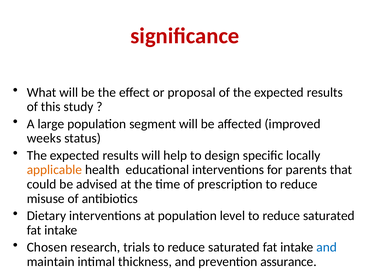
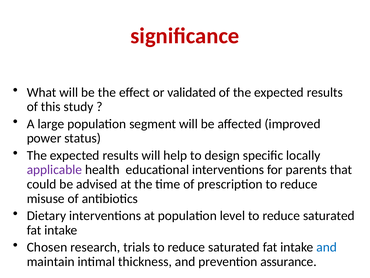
proposal: proposal -> validated (192, 92)
weeks: weeks -> power (44, 138)
applicable colour: orange -> purple (54, 169)
